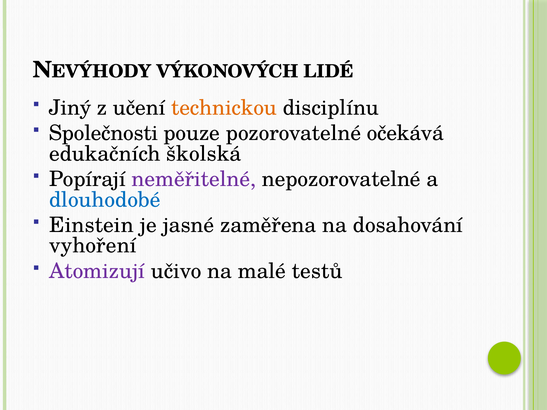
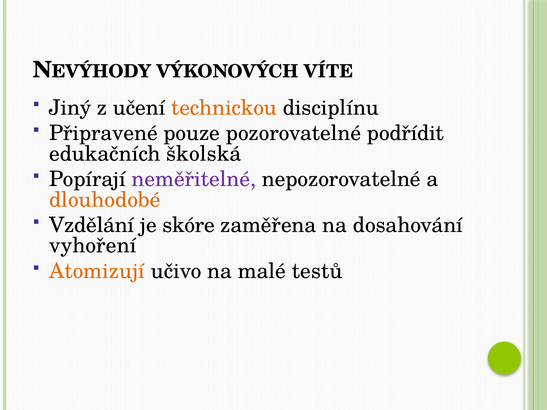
LIDÉ: LIDÉ -> VÍTE (328, 72)
Společnosti: Společnosti -> Připravené (103, 133)
očekává: očekává -> podřídit (405, 133)
dlouhodobé colour: blue -> orange (105, 200)
Einstein: Einstein -> Vzdělání (92, 225)
jasné: jasné -> skóre (189, 225)
Atomizují colour: purple -> orange (97, 271)
